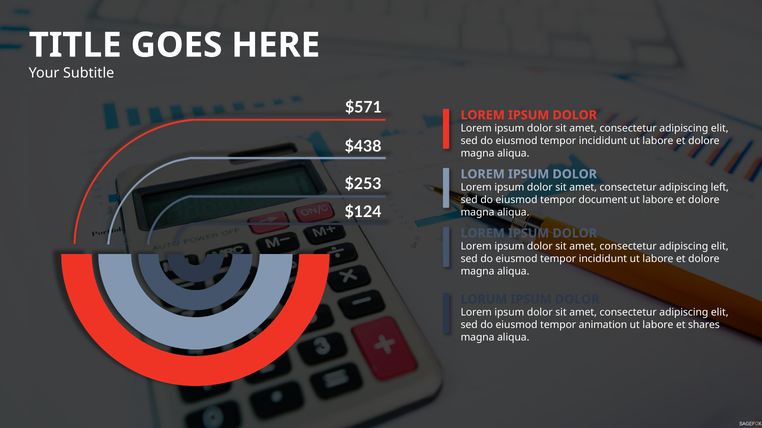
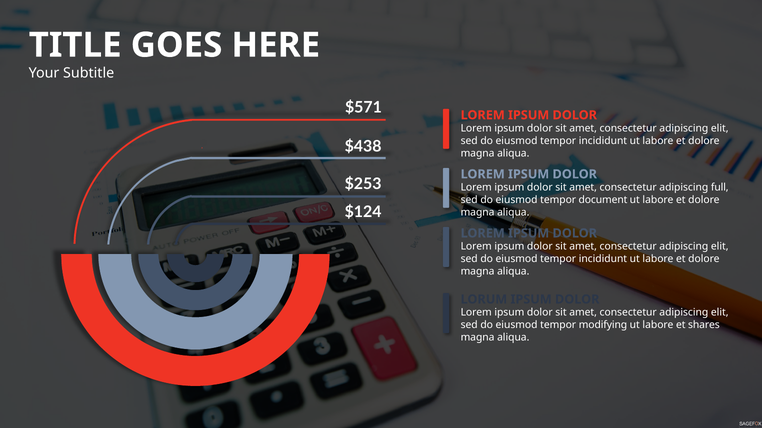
left: left -> full (720, 188)
animation: animation -> modifying (603, 325)
